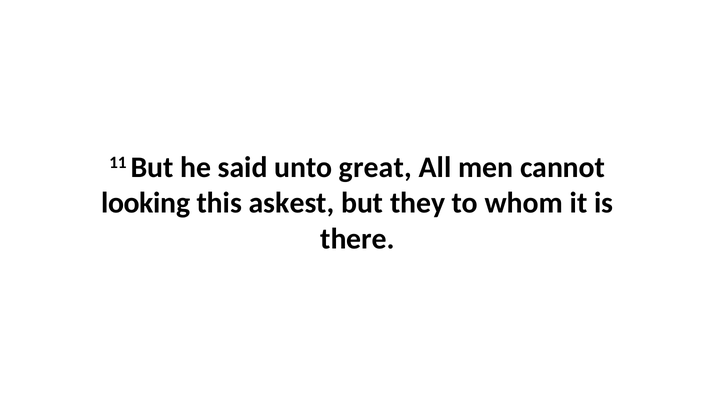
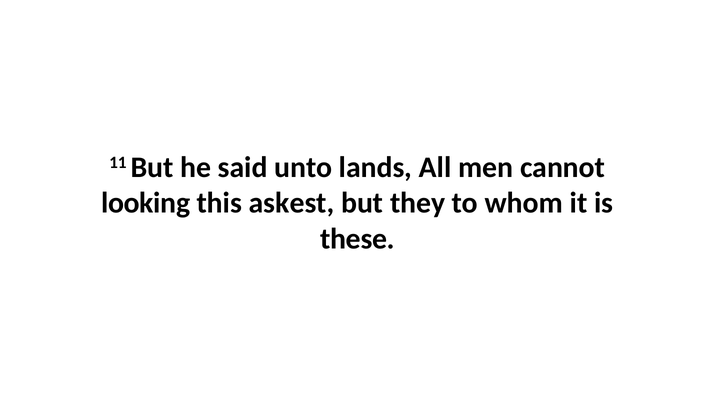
great: great -> lands (375, 167)
there: there -> these (358, 239)
